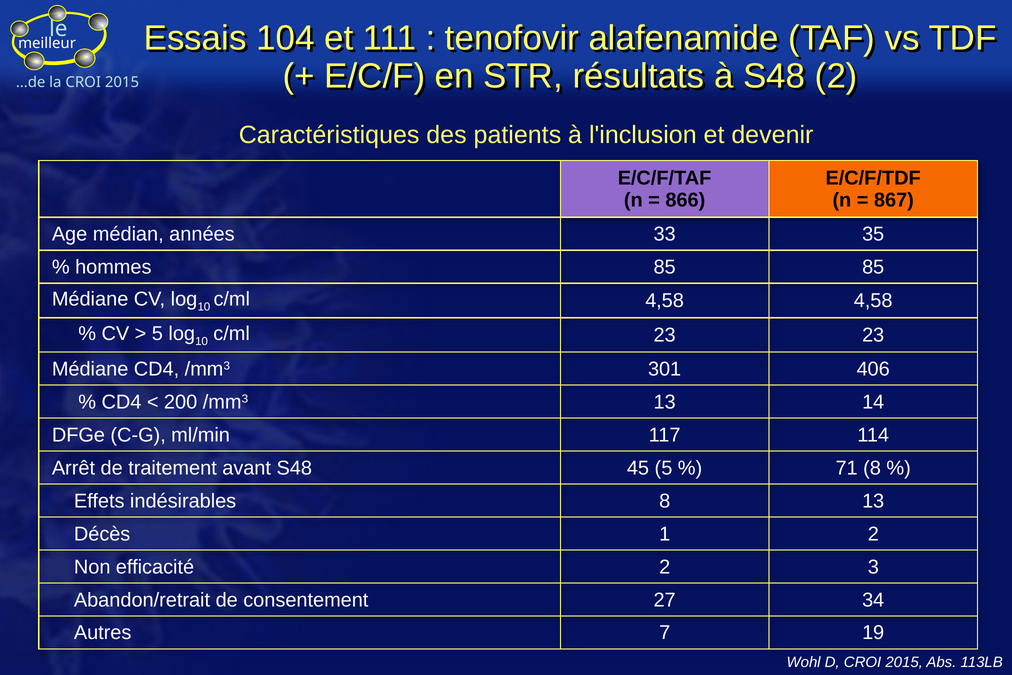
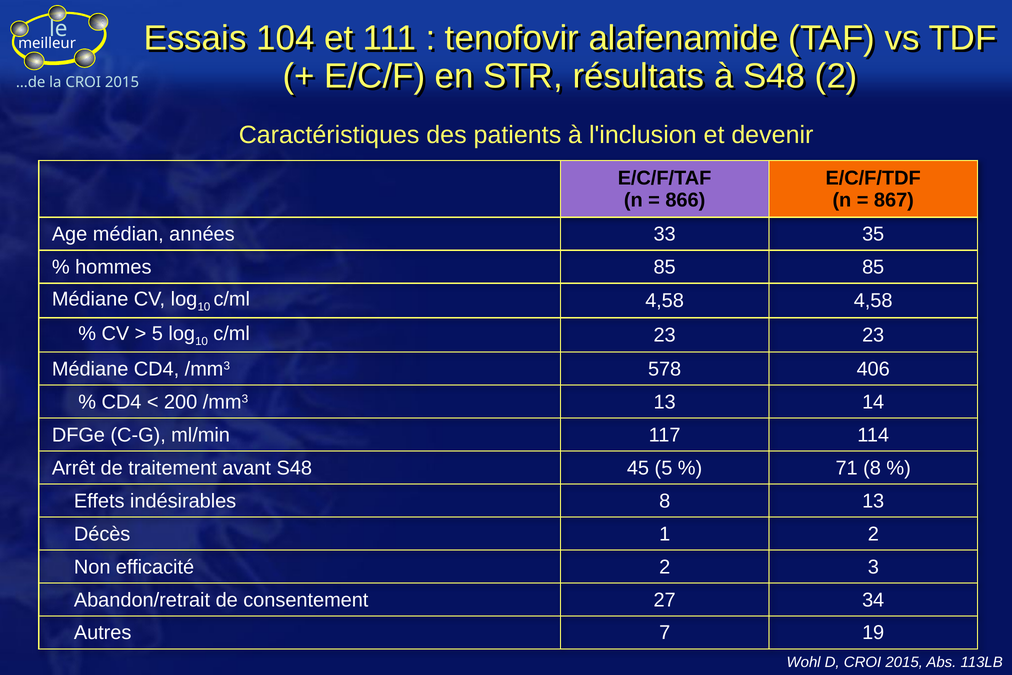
301: 301 -> 578 (665, 369)
